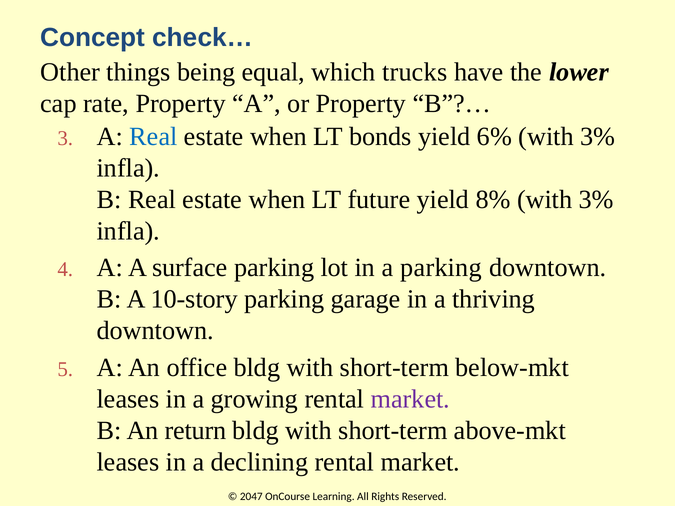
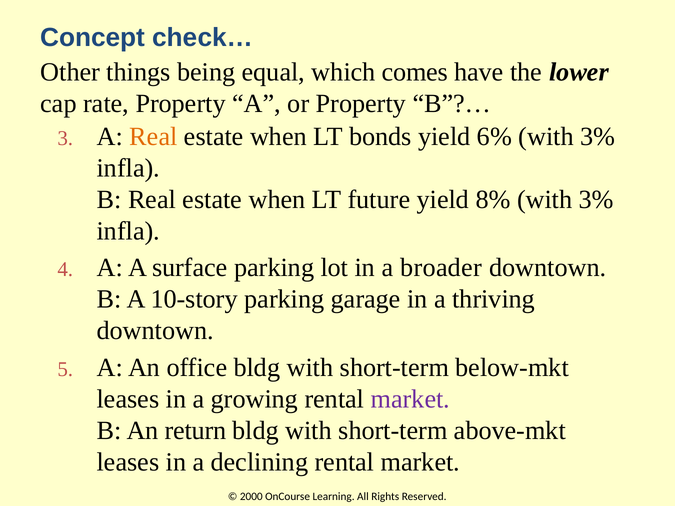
trucks: trucks -> comes (415, 72)
Real colour: blue -> orange (153, 136)
a parking: parking -> broader (441, 268)
2047: 2047 -> 2000 (251, 497)
